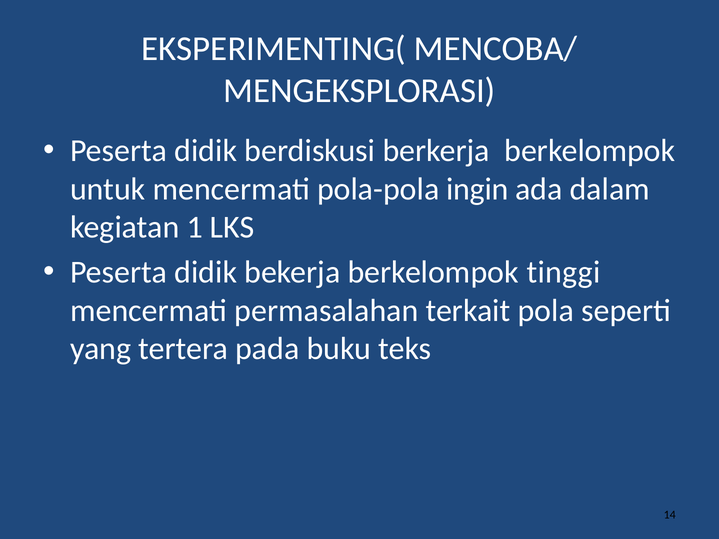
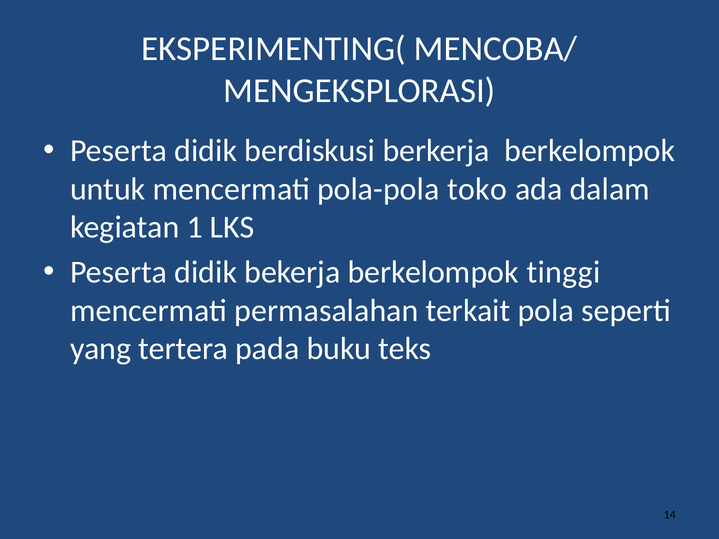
ingin: ingin -> toko (477, 189)
